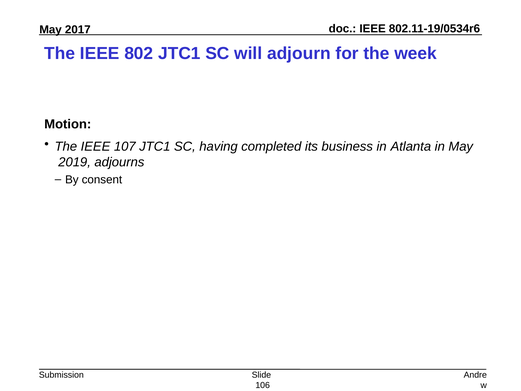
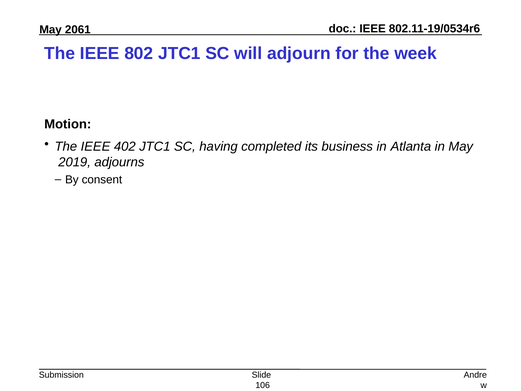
2017: 2017 -> 2061 (78, 30)
107: 107 -> 402 (125, 146)
